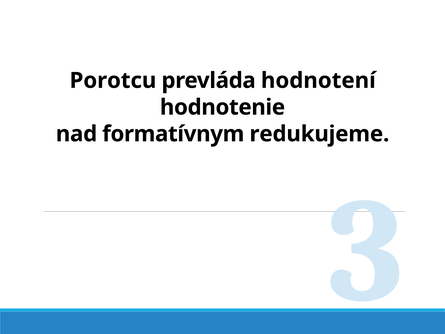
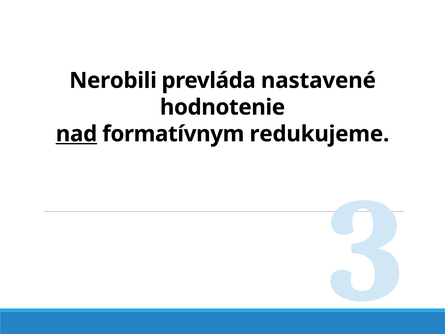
Porotcu: Porotcu -> Nerobili (113, 80)
hodnotení: hodnotení -> nastavené (318, 80)
nad underline: none -> present (77, 134)
